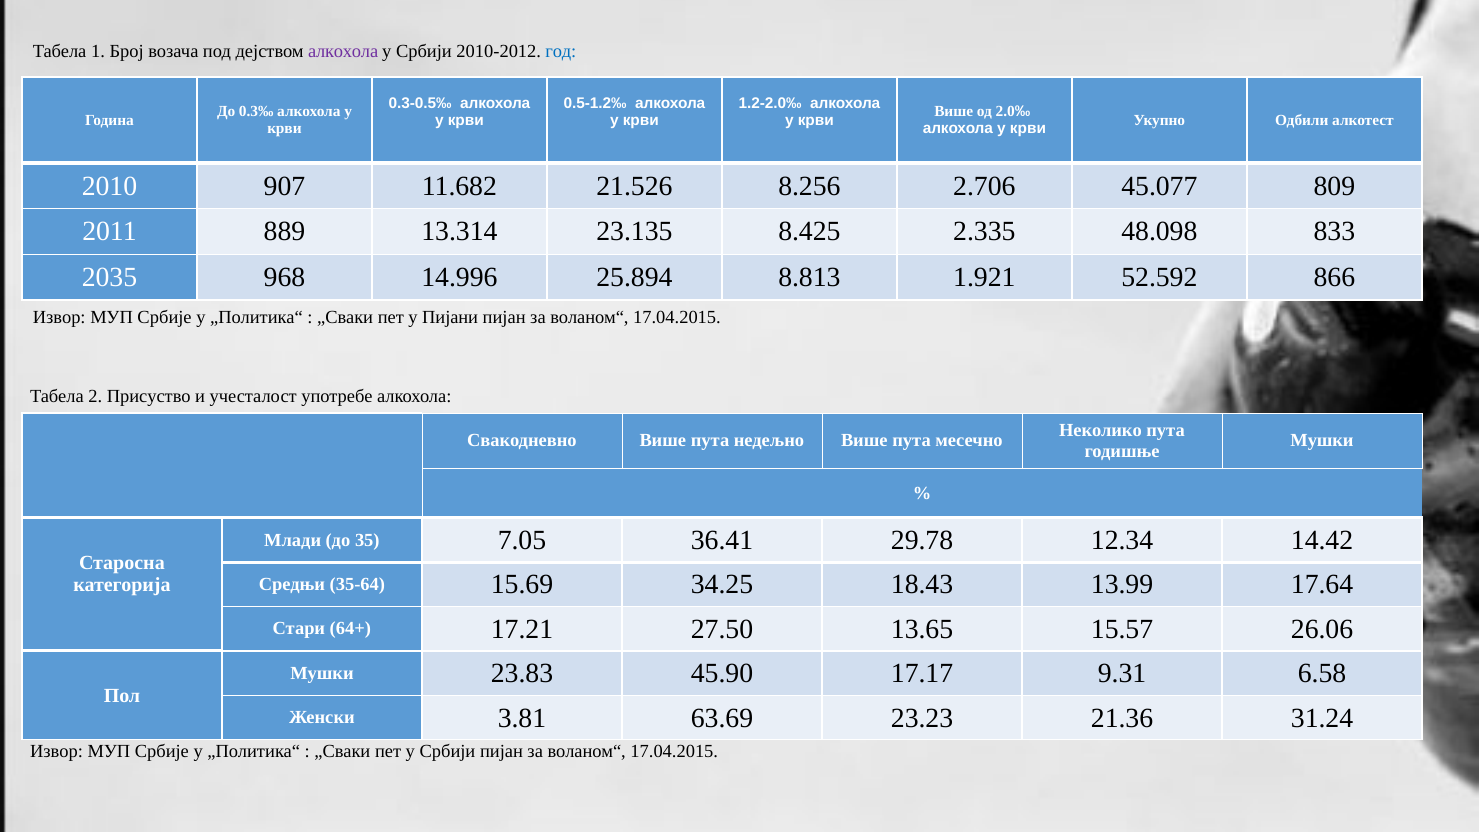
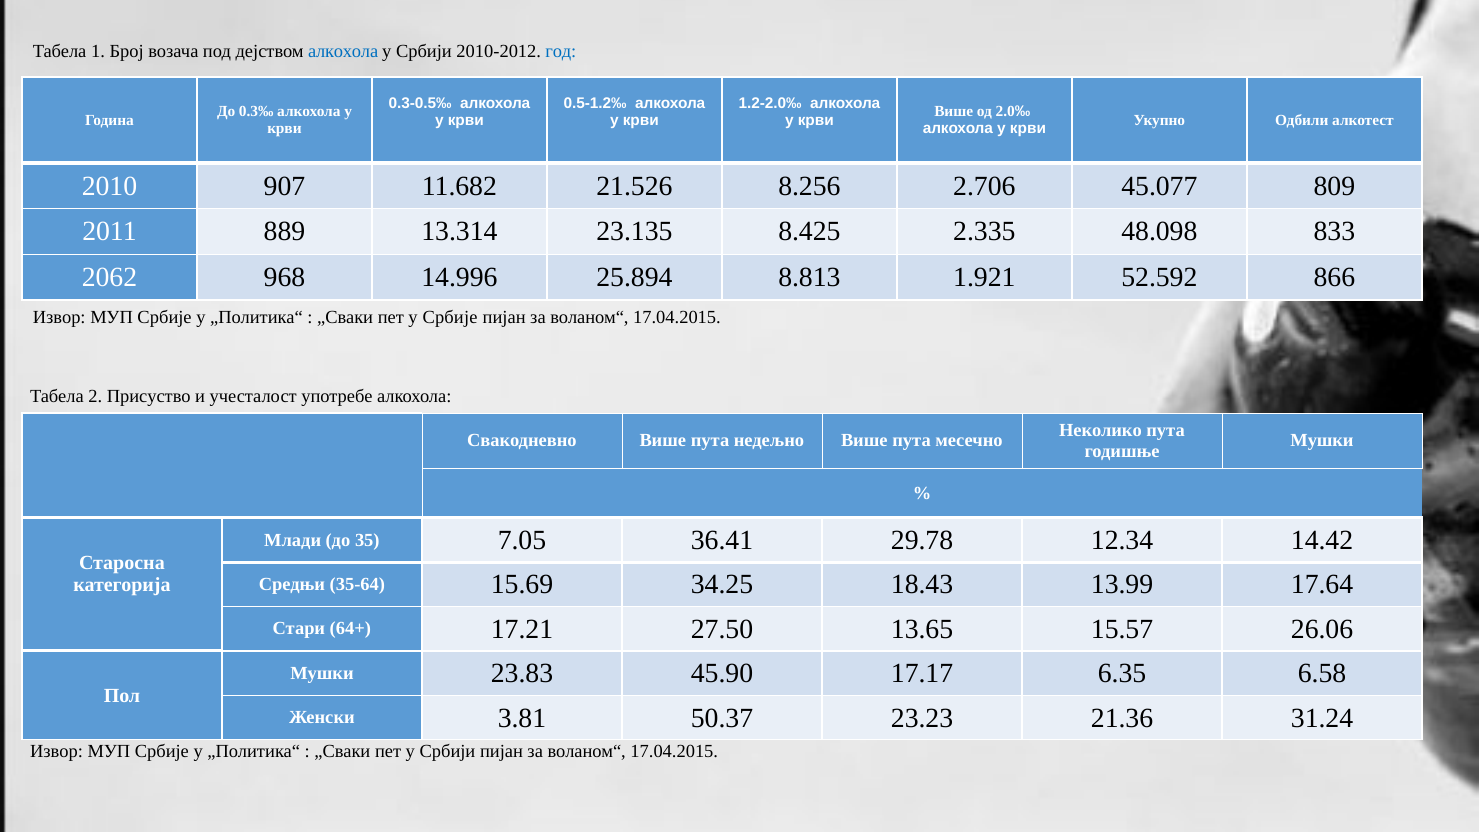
алкохола colour: purple -> blue (343, 51)
2035: 2035 -> 2062 (109, 277)
у Пијани: Пијани -> Србије (450, 318)
9.31: 9.31 -> 6.35 (1122, 673)
63.69: 63.69 -> 50.37 (722, 718)
